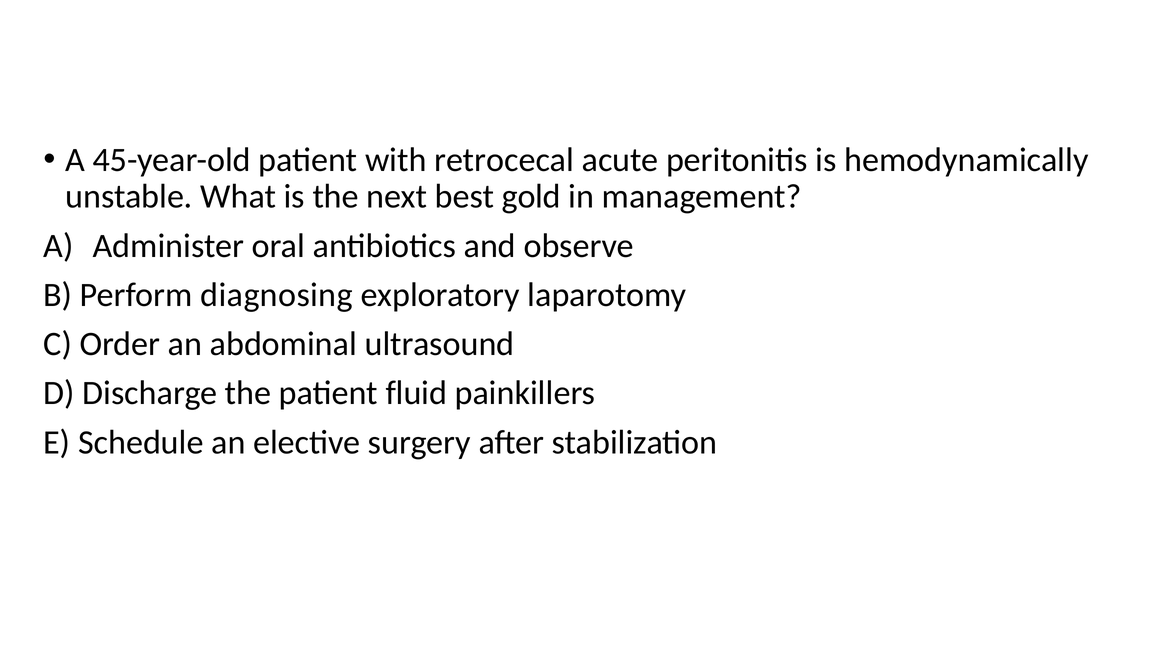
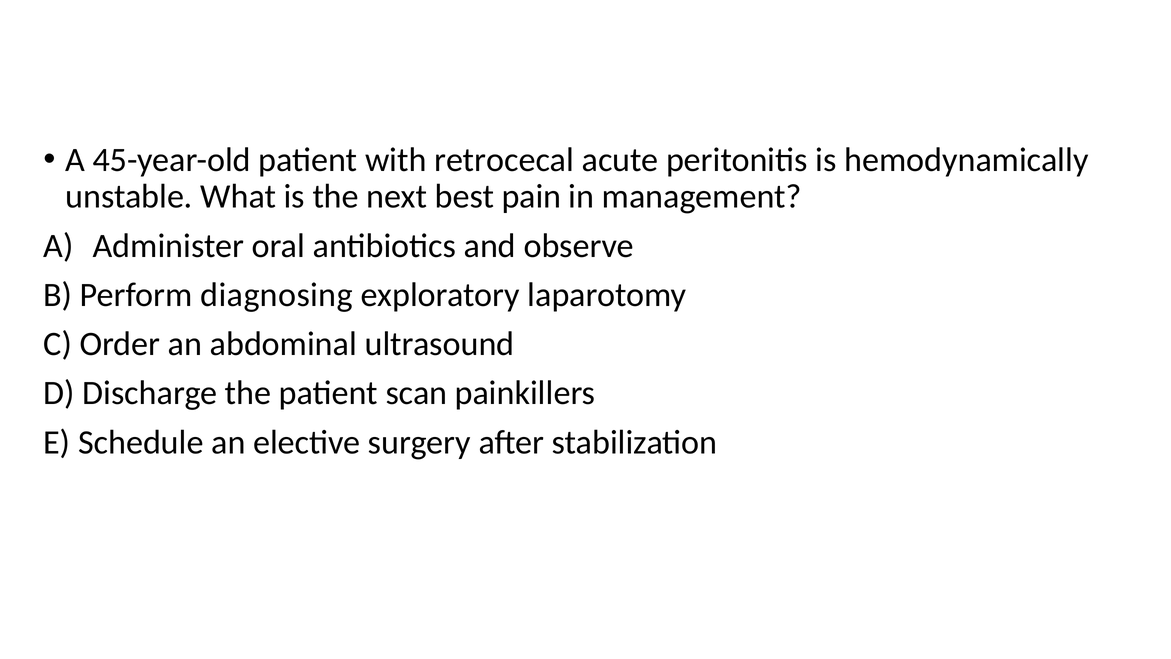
gold: gold -> pain (531, 197)
fluid: fluid -> scan (416, 393)
